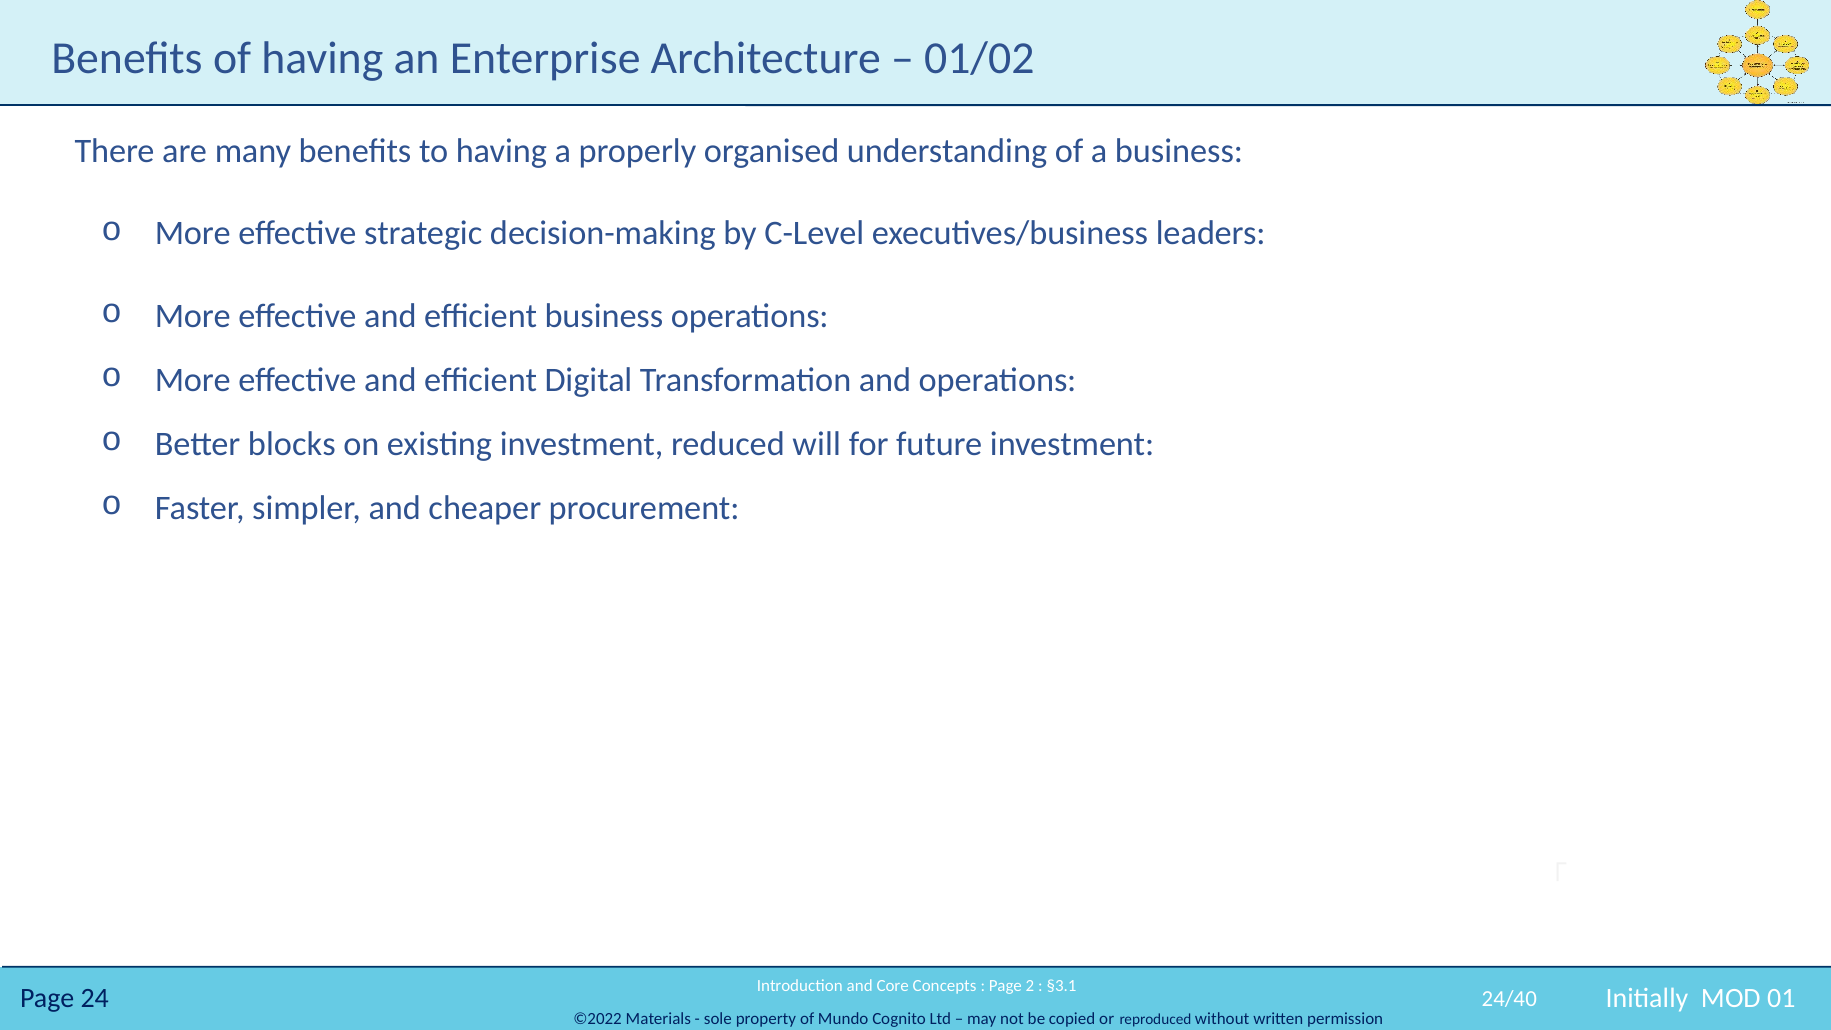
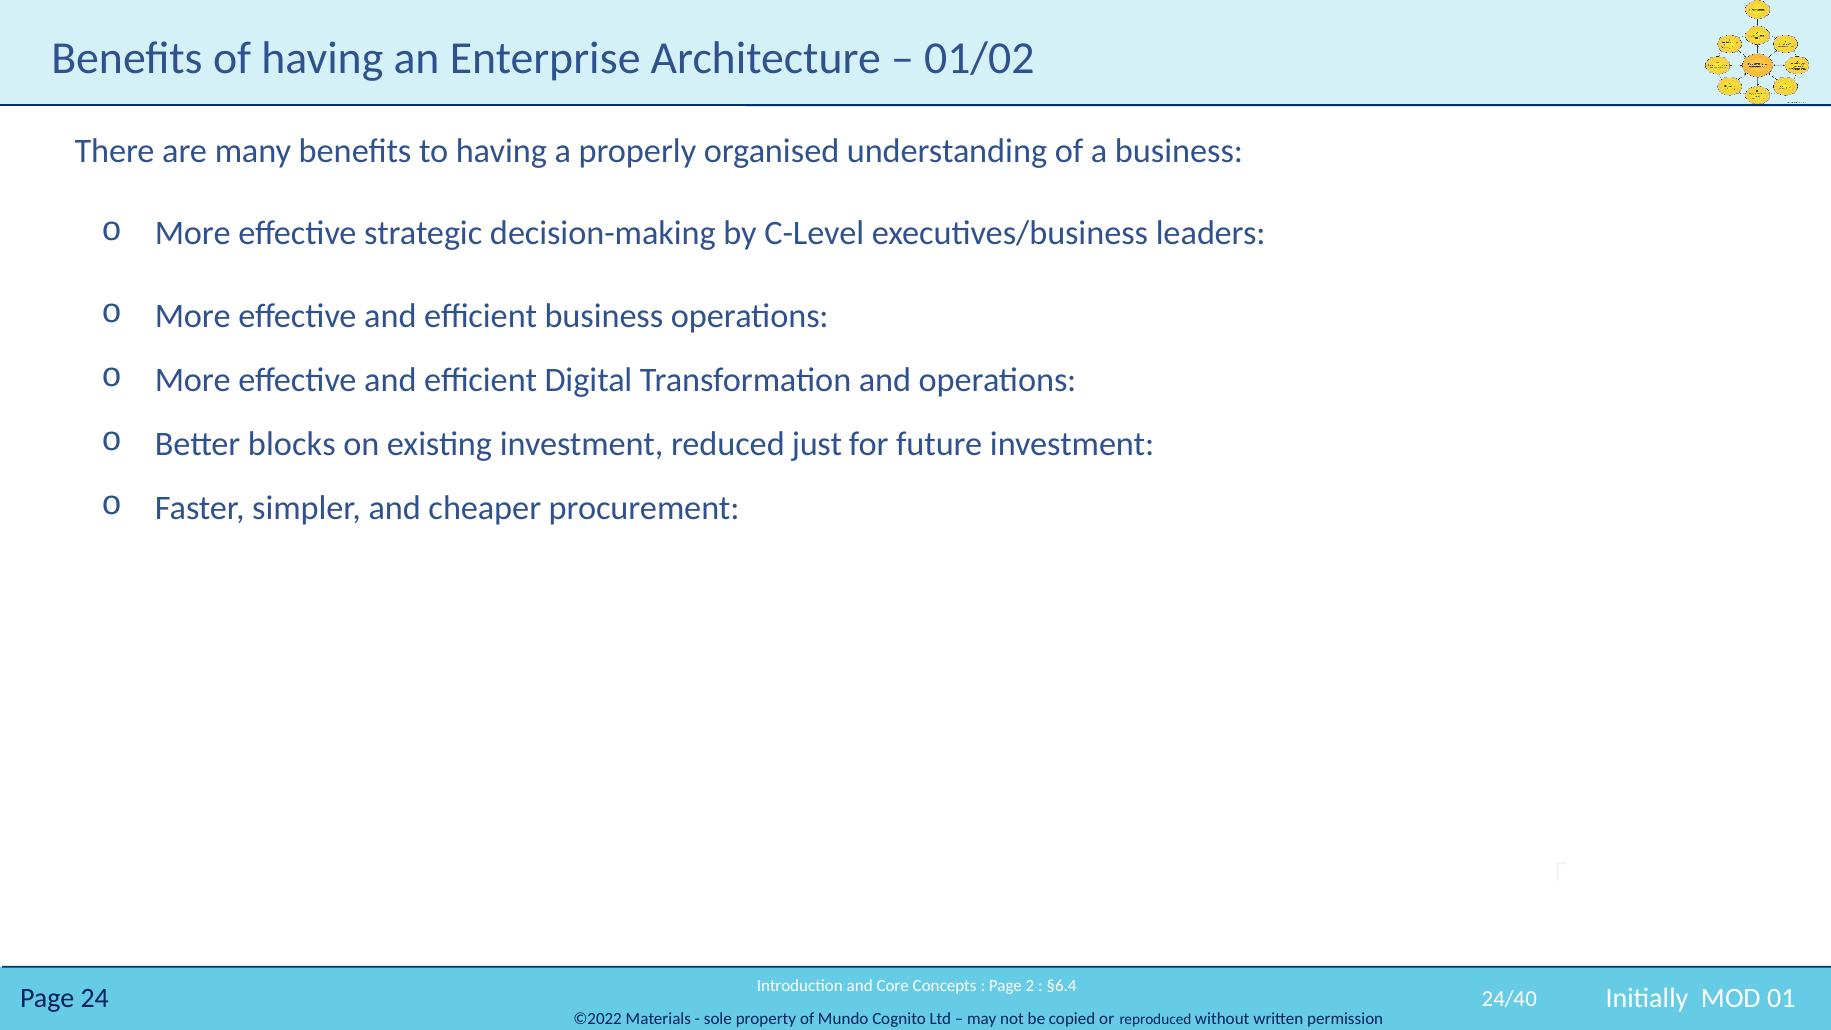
will: will -> just (817, 444)
§3.1: §3.1 -> §6.4 (1062, 985)
